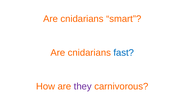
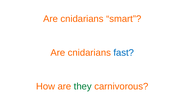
they colour: purple -> green (83, 87)
